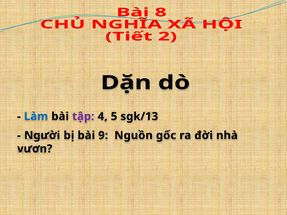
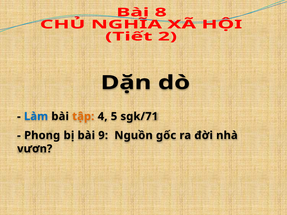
tập colour: purple -> orange (83, 117)
sgk/13: sgk/13 -> sgk/71 (139, 117)
Người: Người -> Phong (42, 135)
